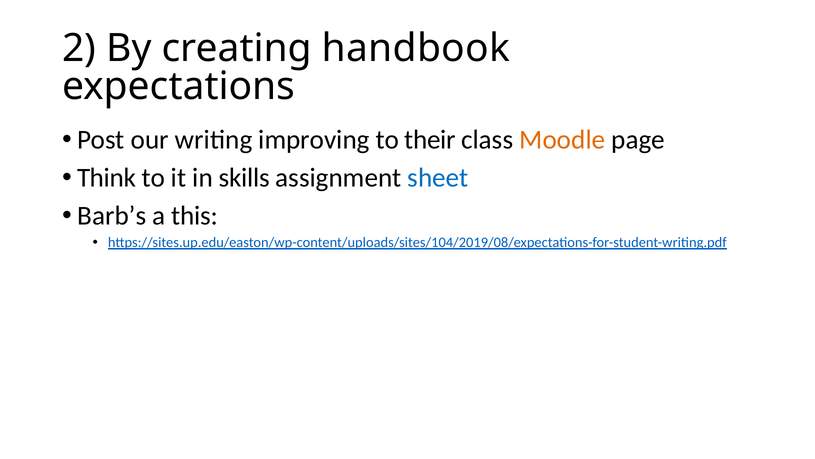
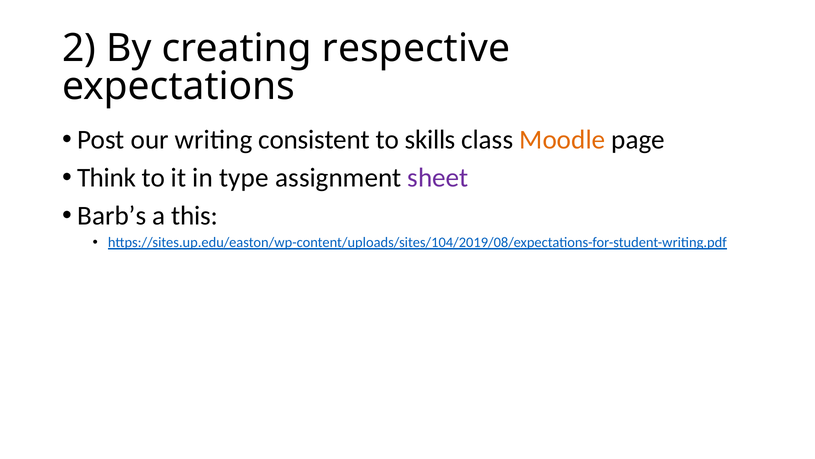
handbook: handbook -> respective (416, 48)
improving: improving -> consistent (314, 140)
their: their -> skills (430, 140)
skills: skills -> type (244, 177)
sheet colour: blue -> purple (438, 177)
